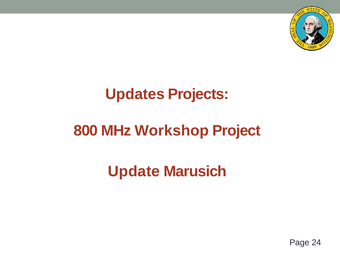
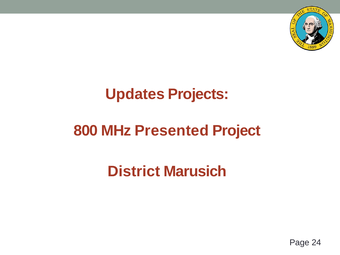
Workshop: Workshop -> Presented (172, 131)
Update: Update -> District (134, 171)
